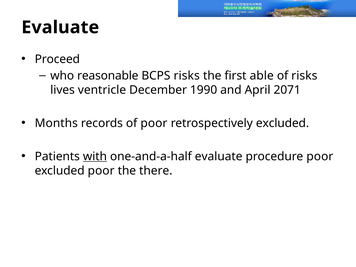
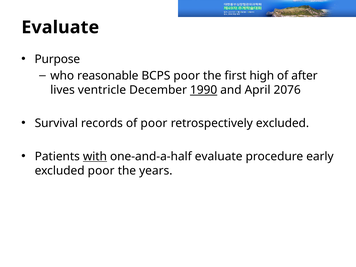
Proceed: Proceed -> Purpose (57, 59)
BCPS risks: risks -> poor (187, 76)
able: able -> high (262, 76)
of risks: risks -> after (304, 76)
1990 underline: none -> present (204, 90)
2071: 2071 -> 2076 (287, 90)
Months: Months -> Survival (56, 123)
procedure poor: poor -> early (320, 156)
there: there -> years (156, 171)
